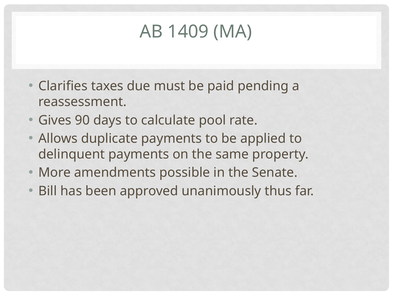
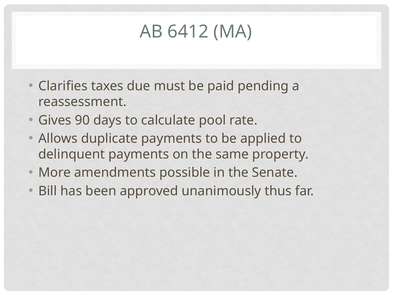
1409: 1409 -> 6412 (188, 32)
